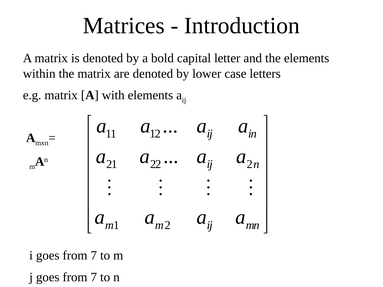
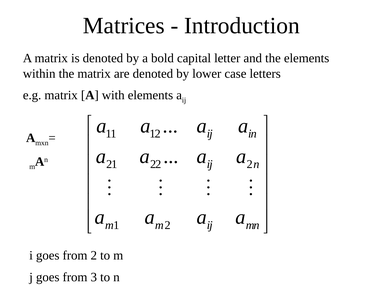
i goes from 7: 7 -> 2 (94, 256)
j goes from 7: 7 -> 3 (94, 277)
